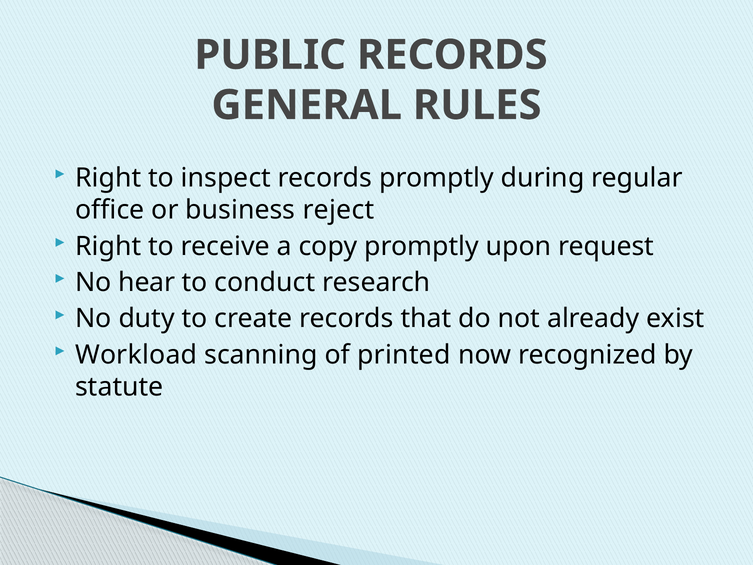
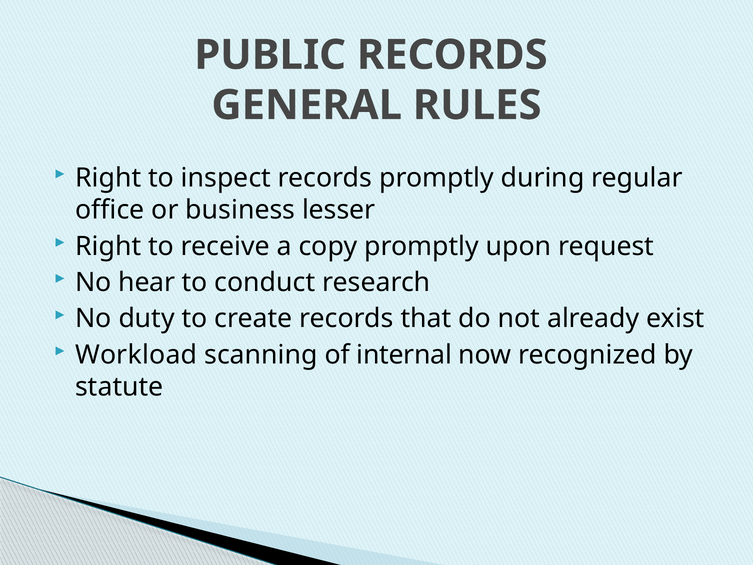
reject: reject -> lesser (339, 210)
printed: printed -> internal (404, 355)
